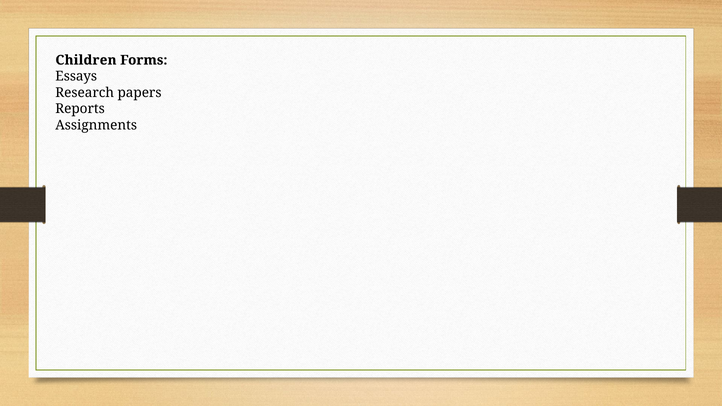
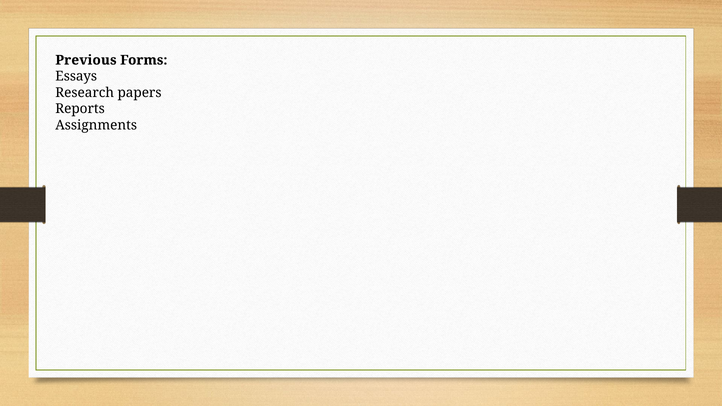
Children: Children -> Previous (86, 60)
